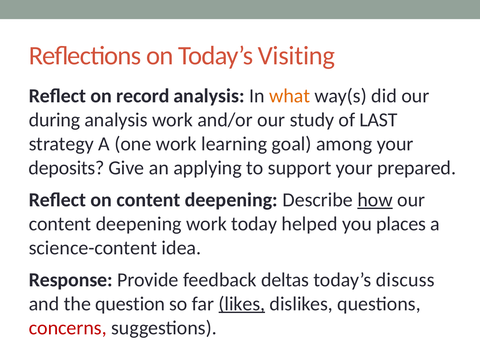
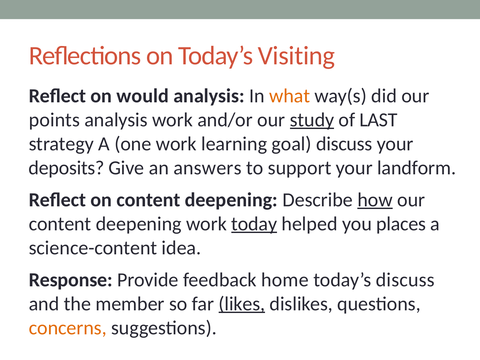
record: record -> would (143, 96)
during: during -> points (54, 120)
study underline: none -> present (312, 120)
goal among: among -> discuss (344, 144)
applying: applying -> answers (207, 168)
prepared: prepared -> landform (417, 168)
today underline: none -> present (254, 224)
deltas: deltas -> home (285, 280)
question: question -> member (130, 304)
concerns colour: red -> orange (68, 328)
